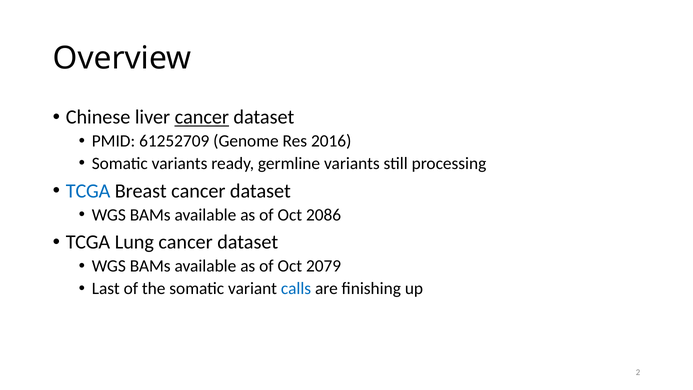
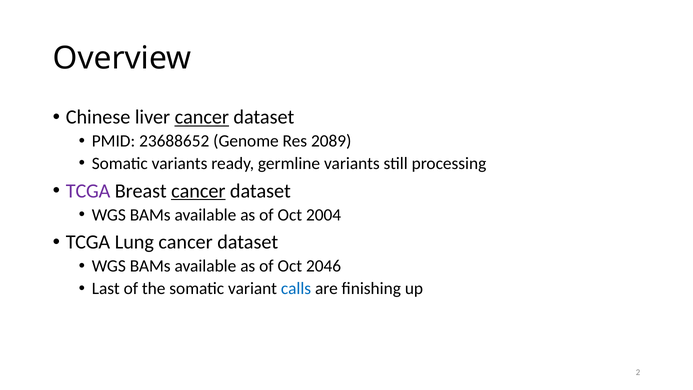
61252709: 61252709 -> 23688652 (174, 141)
2016: 2016 -> 2089 (331, 141)
TCGA colour: blue -> purple (88, 191)
cancer underline: none -> present (198, 191)
2086: 2086 -> 2004 (324, 215)
2079: 2079 -> 2046 (324, 266)
